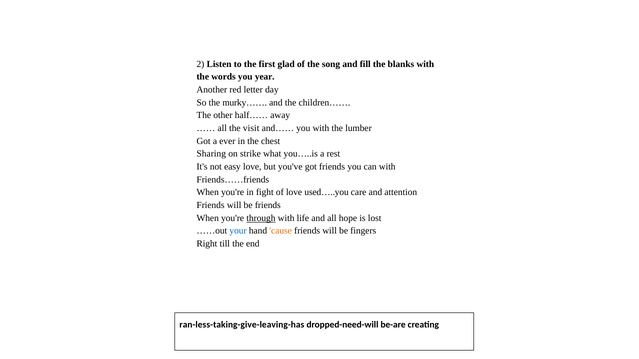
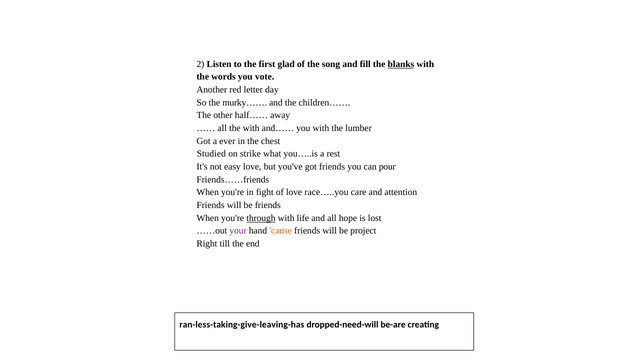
blanks underline: none -> present (401, 64)
year: year -> vote (265, 77)
the visit: visit -> with (251, 128)
Sharing: Sharing -> Studied (211, 154)
can with: with -> pour (387, 167)
used…..you: used…..you -> race…..you (326, 193)
your colour: blue -> purple (238, 231)
fingers: fingers -> project (363, 231)
